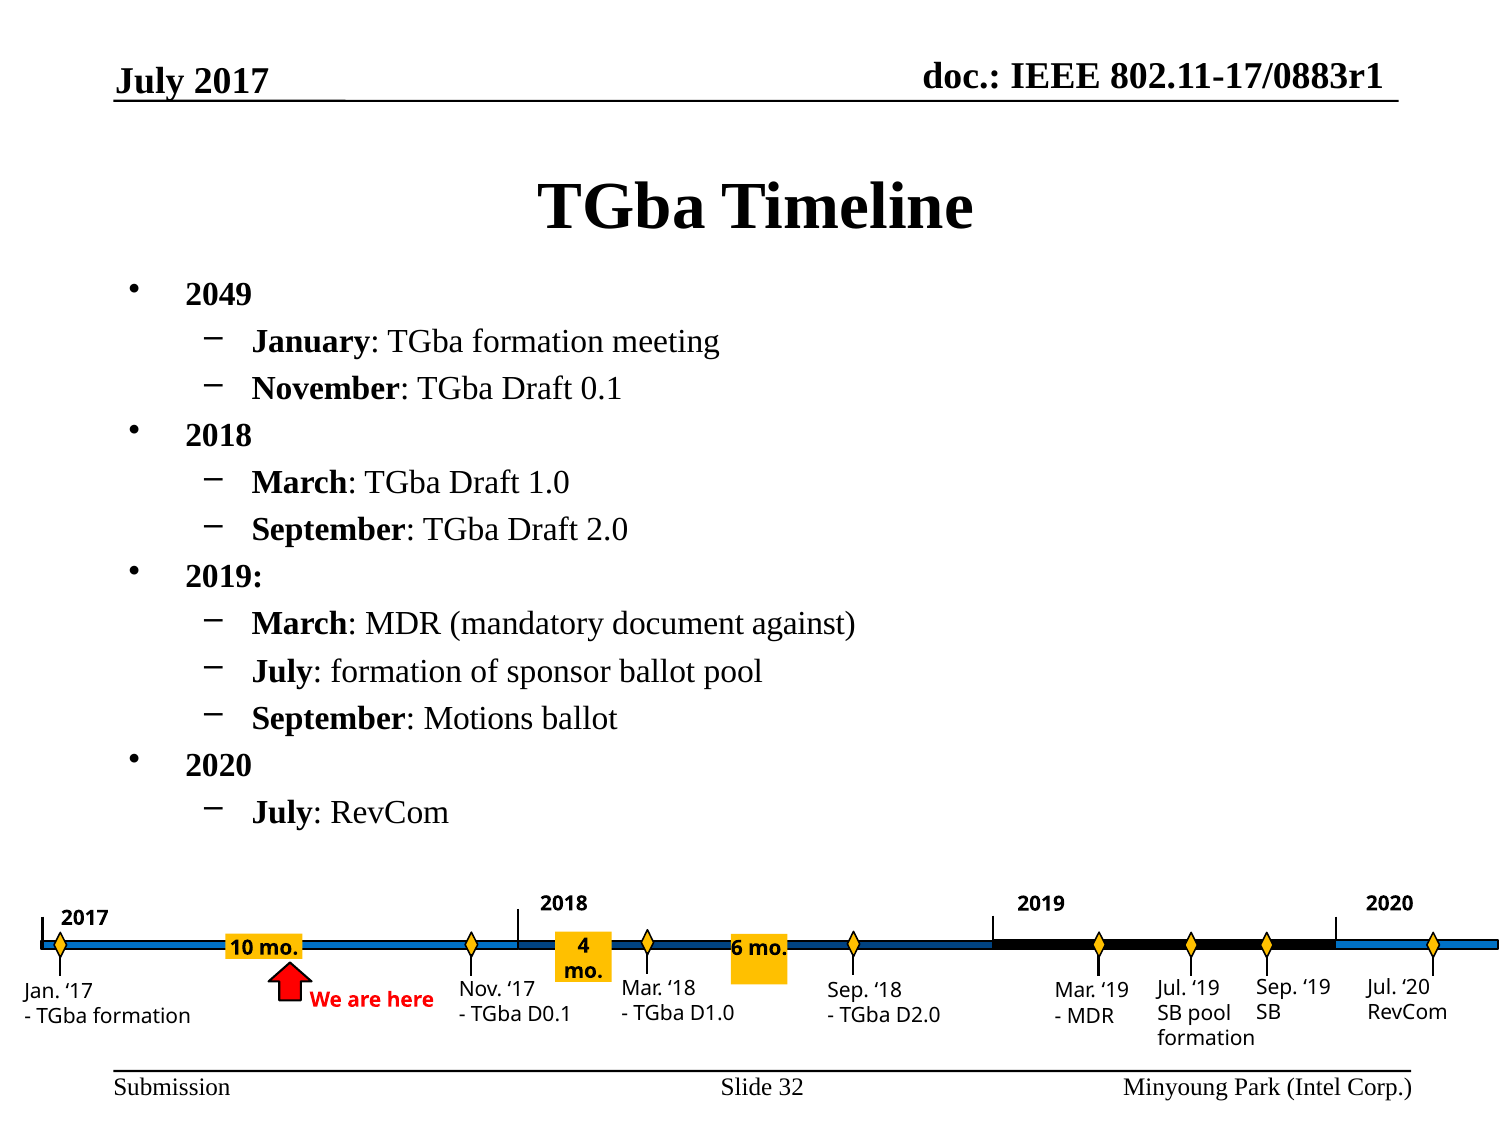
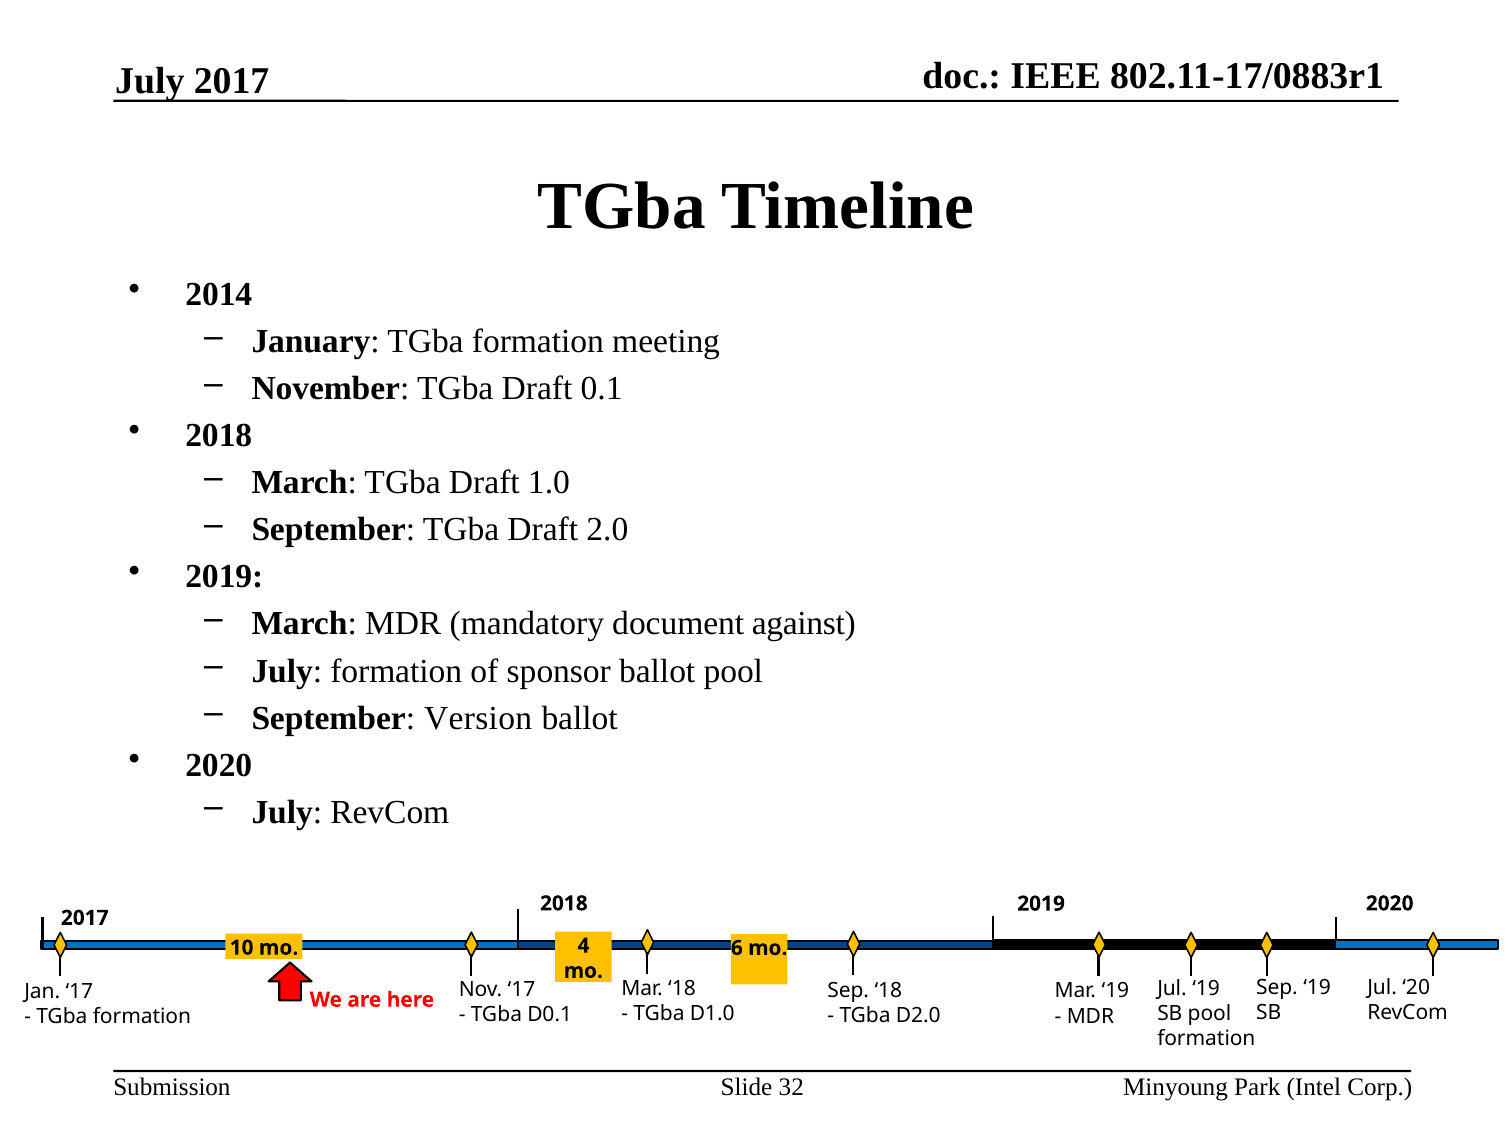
2049: 2049 -> 2014 (219, 295)
Motions: Motions -> Version (478, 718)
